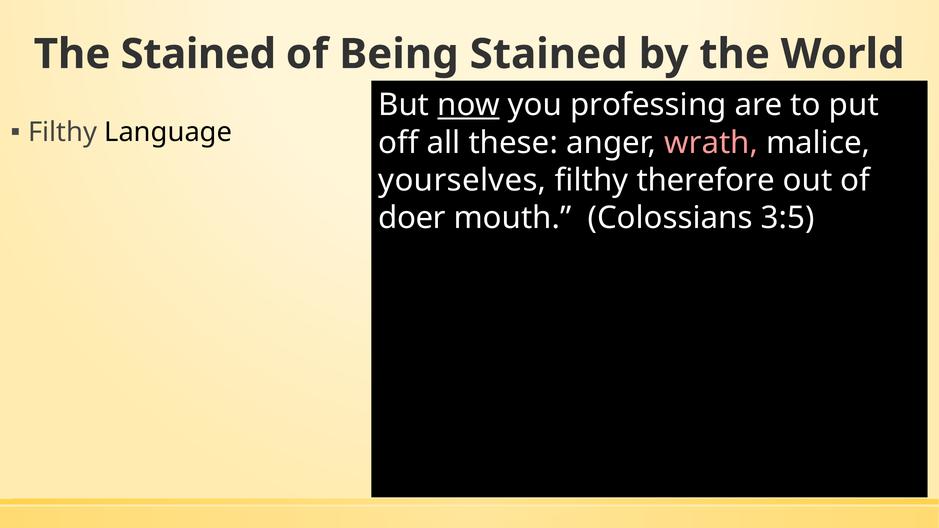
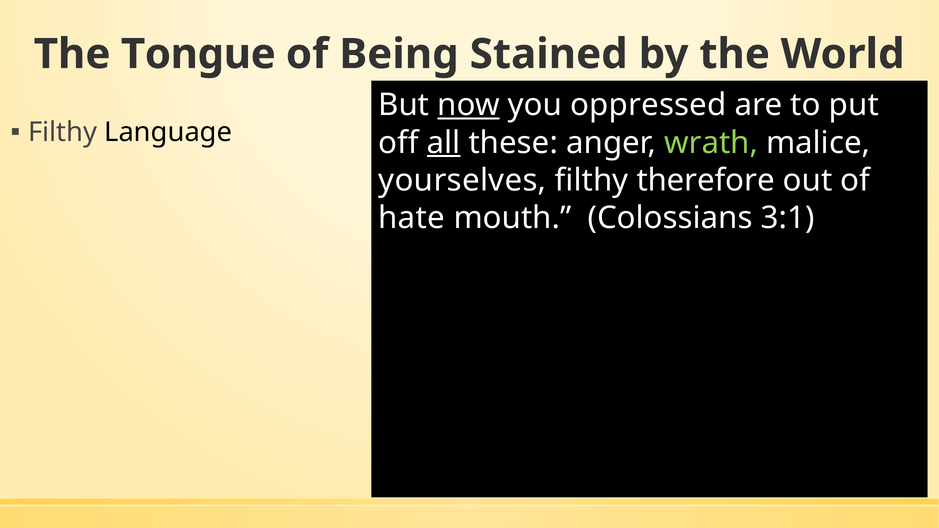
The Stained: Stained -> Tongue (198, 54)
professing: professing -> oppressed (648, 105)
all underline: none -> present (444, 143)
wrath colour: pink -> light green (711, 143)
doer: doer -> hate (412, 218)
3:5: 3:5 -> 3:1 (788, 218)
